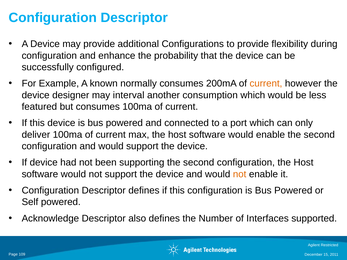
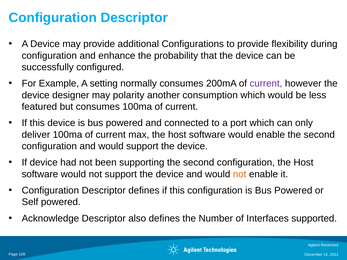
known: known -> setting (104, 84)
current colour: orange -> purple (266, 84)
interval: interval -> polarity (129, 95)
